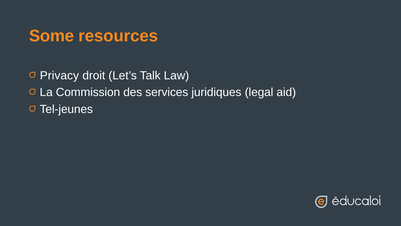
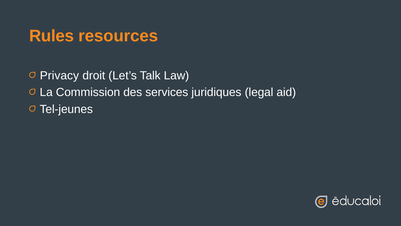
Some: Some -> Rules (51, 36)
